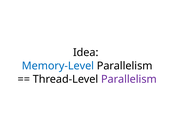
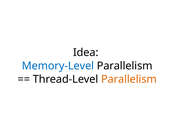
Parallelism colour: purple -> orange (129, 79)
